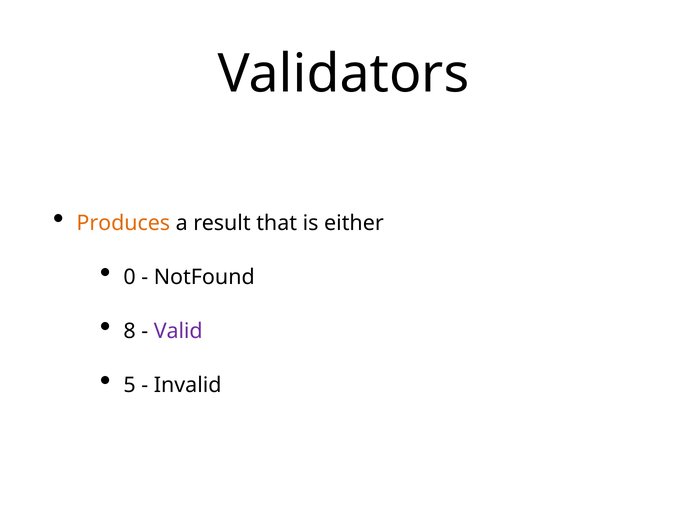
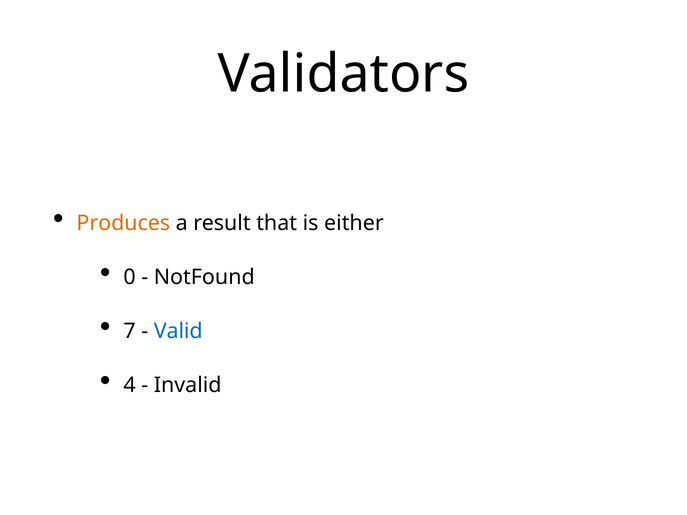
8: 8 -> 7 (130, 331)
Valid colour: purple -> blue (178, 331)
5: 5 -> 4 (130, 385)
